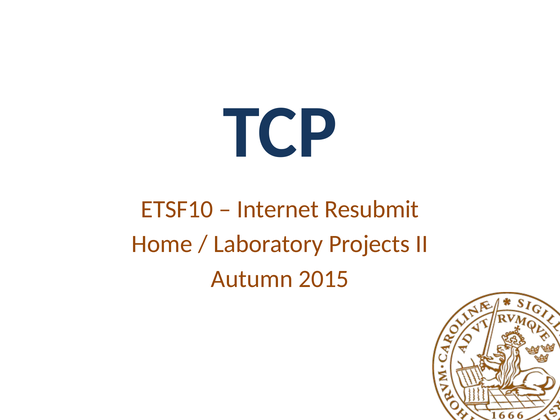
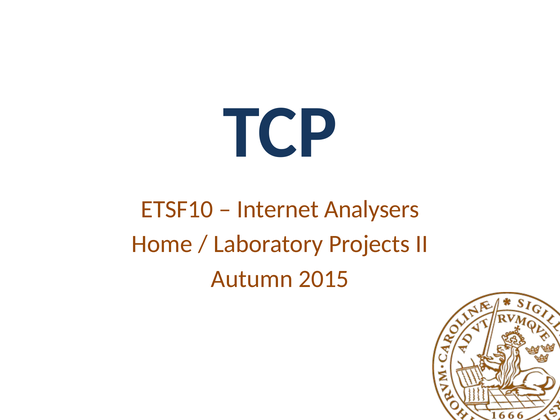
Resubmit: Resubmit -> Analysers (372, 209)
